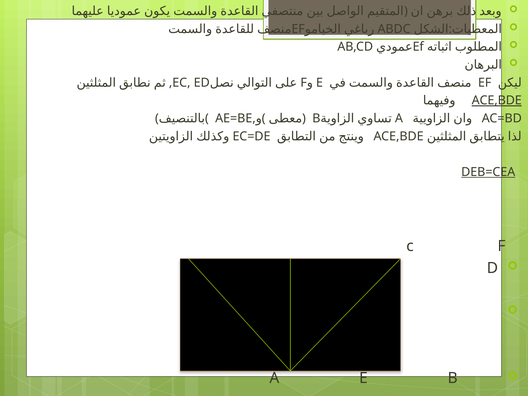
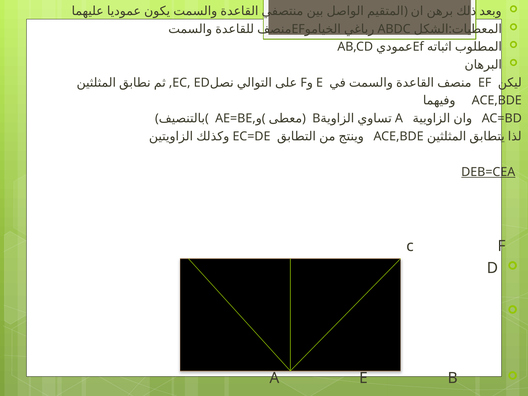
ACE,BDE underline: present -> none (497, 100)
